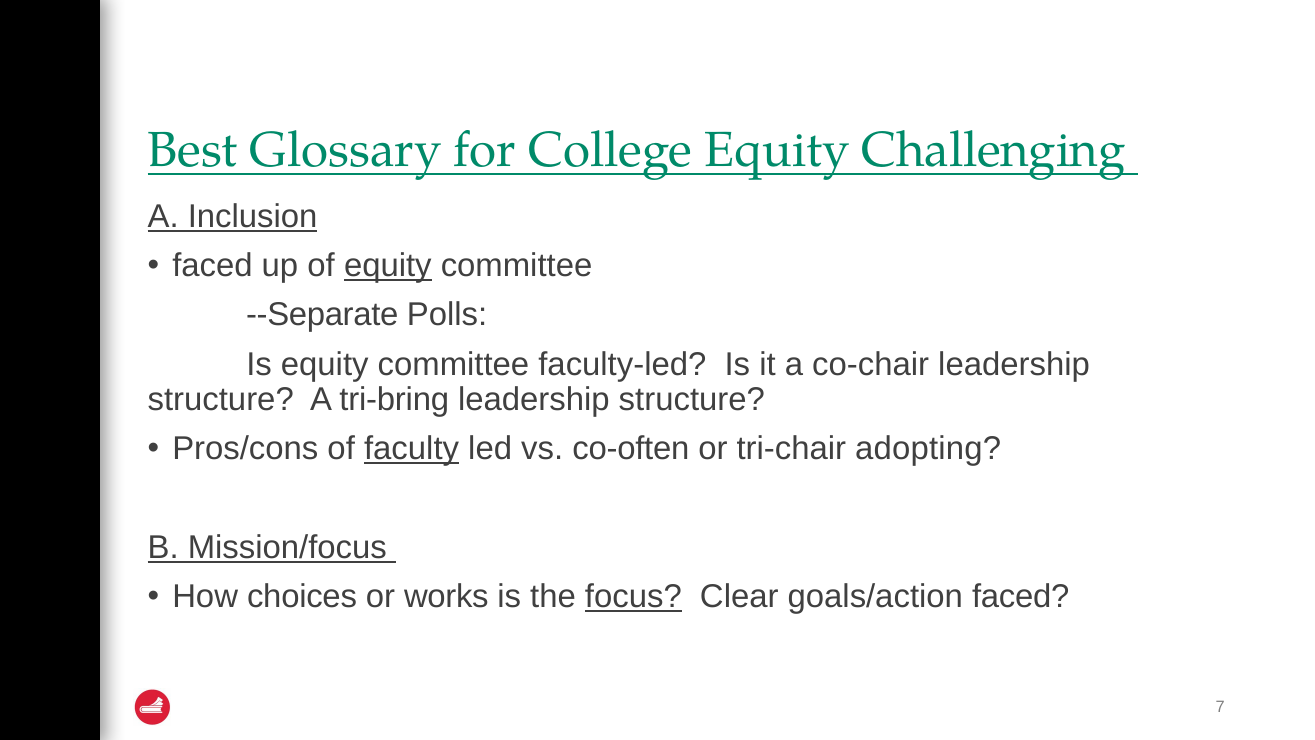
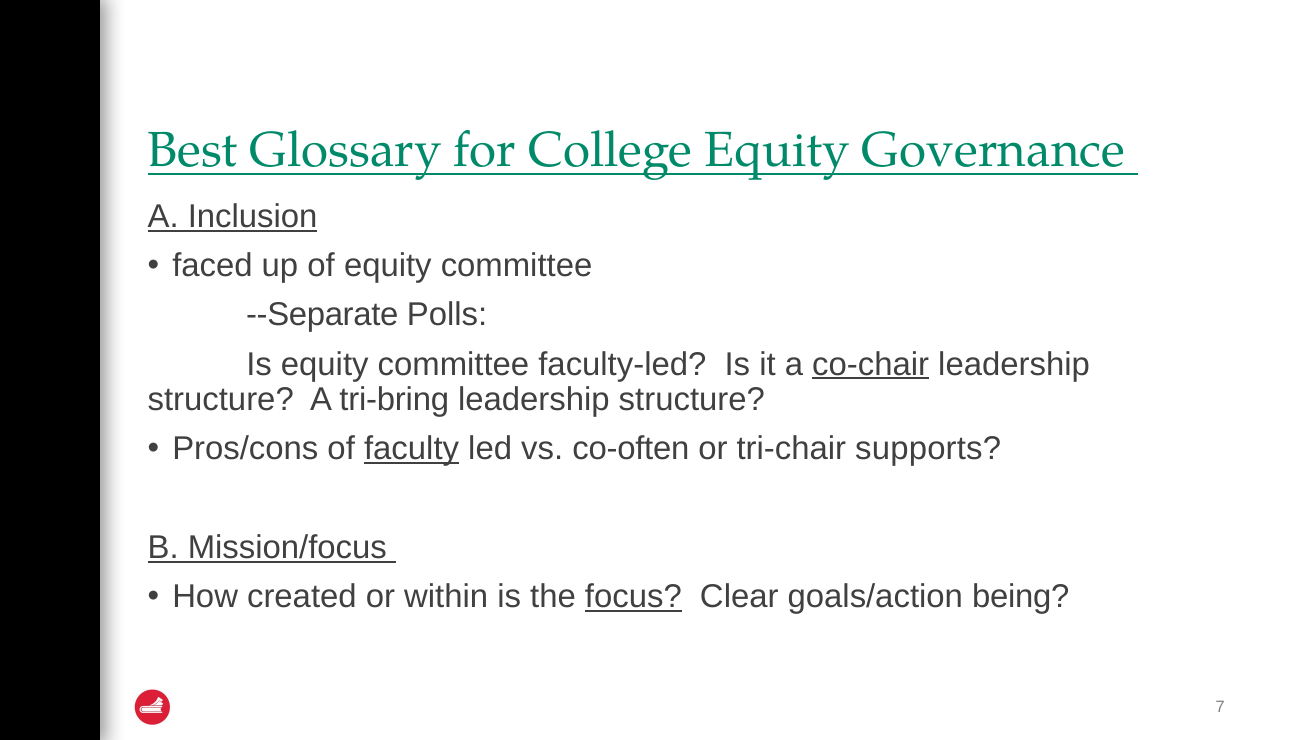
Challenging: Challenging -> Governance (994, 150)
equity underline: present -> none (388, 266)
co-chair underline: none -> present (871, 364)
adopting: adopting -> supports (928, 449)
choices: choices -> created (302, 596)
works: works -> within (446, 596)
goals/action faced: faced -> being (1021, 596)
